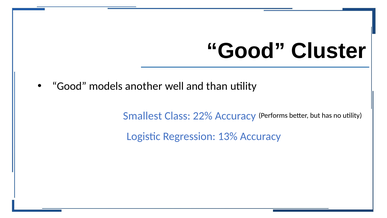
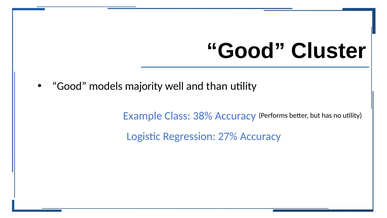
another: another -> majority (144, 86)
Smallest: Smallest -> Example (143, 116)
22%: 22% -> 38% (203, 116)
13%: 13% -> 27% (228, 136)
